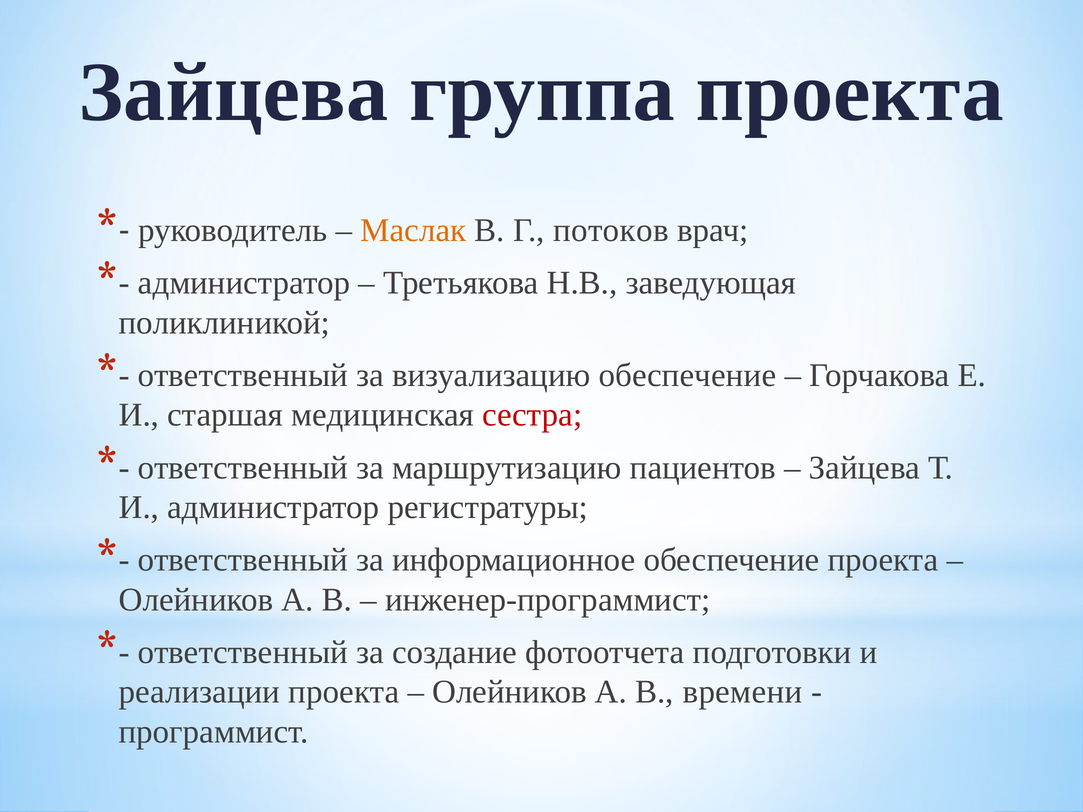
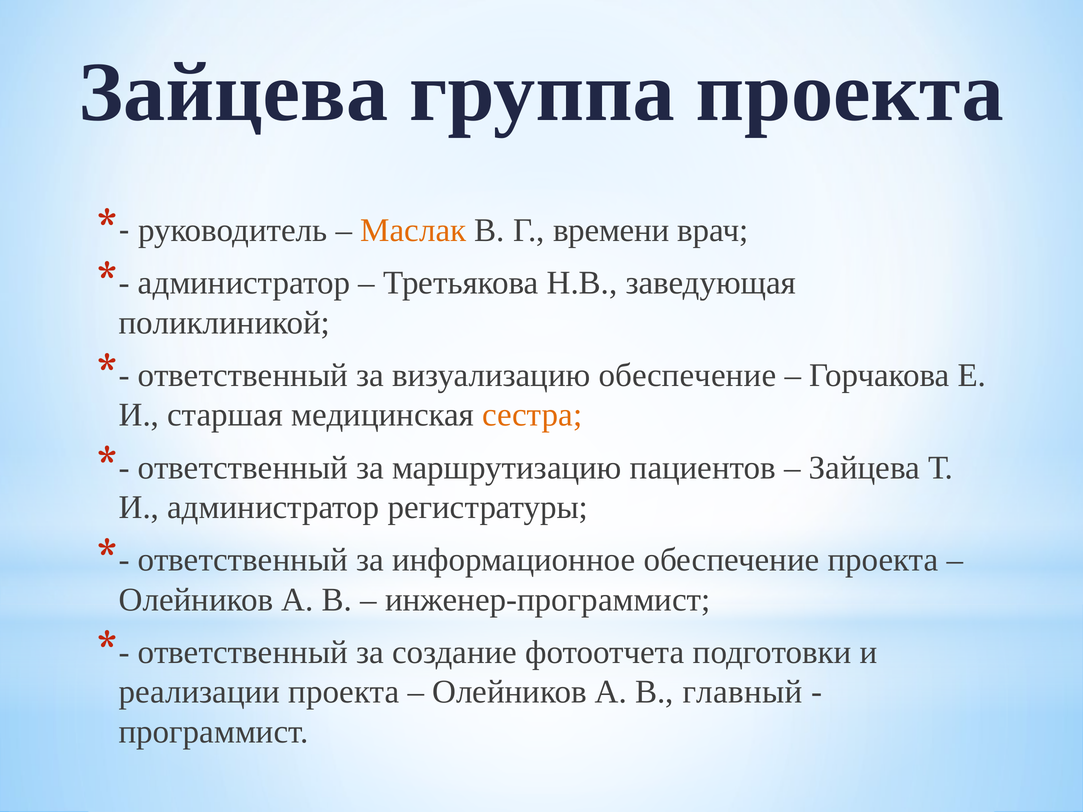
потоков: потоков -> времени (611, 230)
сестра colour: red -> orange (532, 415)
времени: времени -> главный (742, 692)
